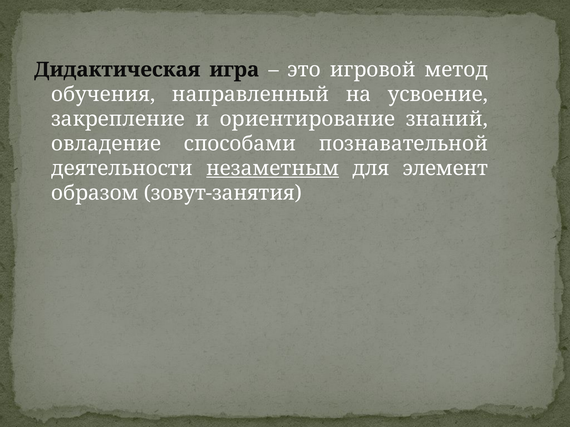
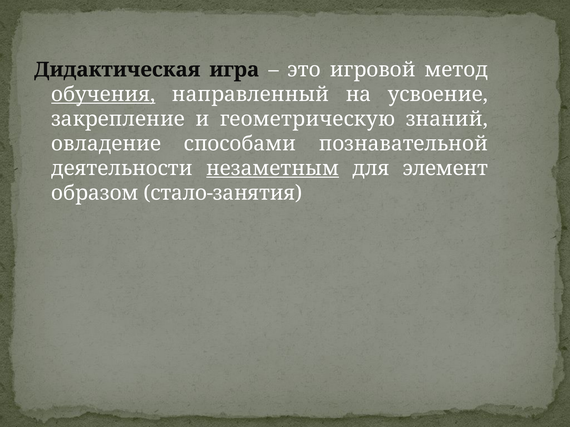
обучения underline: none -> present (103, 94)
ориентирование: ориентирование -> геометрическую (307, 119)
зовут-занятия: зовут-занятия -> стало-занятия (223, 193)
